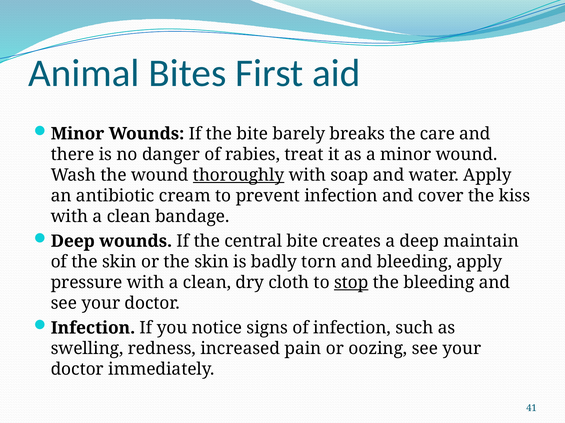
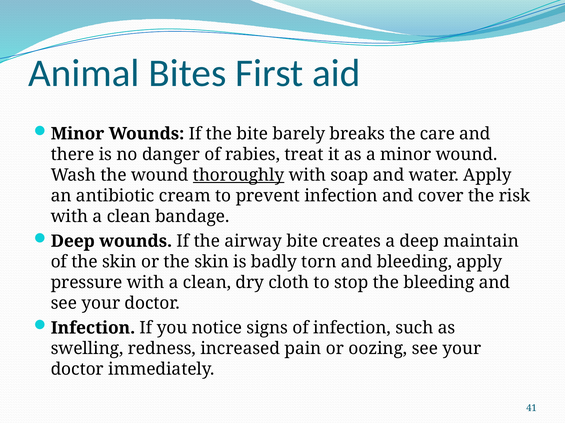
kiss: kiss -> risk (515, 196)
central: central -> airway (253, 242)
stop underline: present -> none (351, 283)
